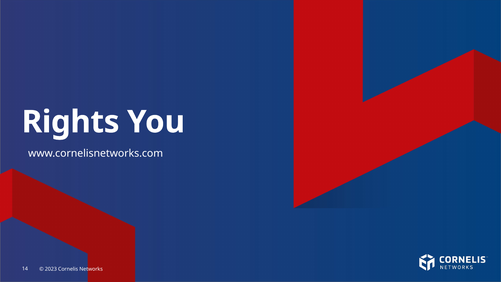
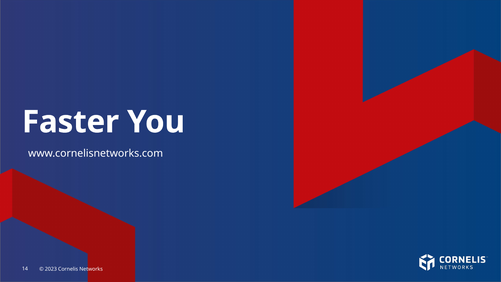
Rights: Rights -> Faster (71, 122)
